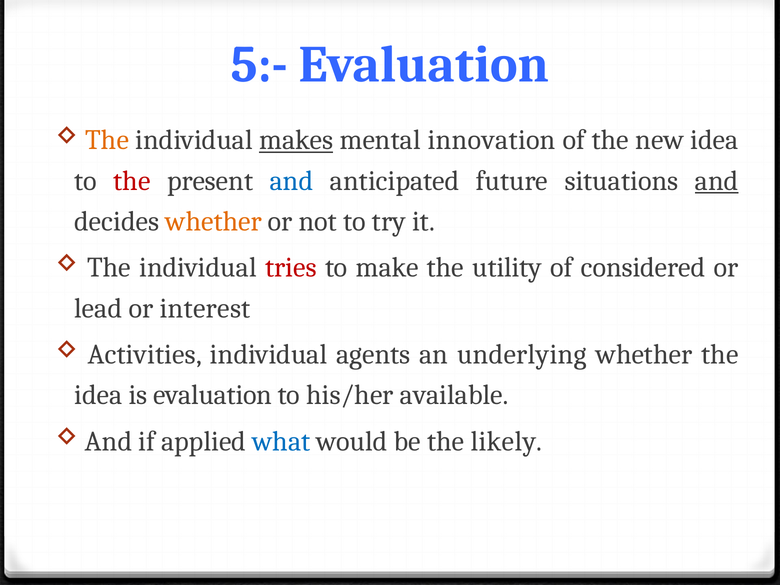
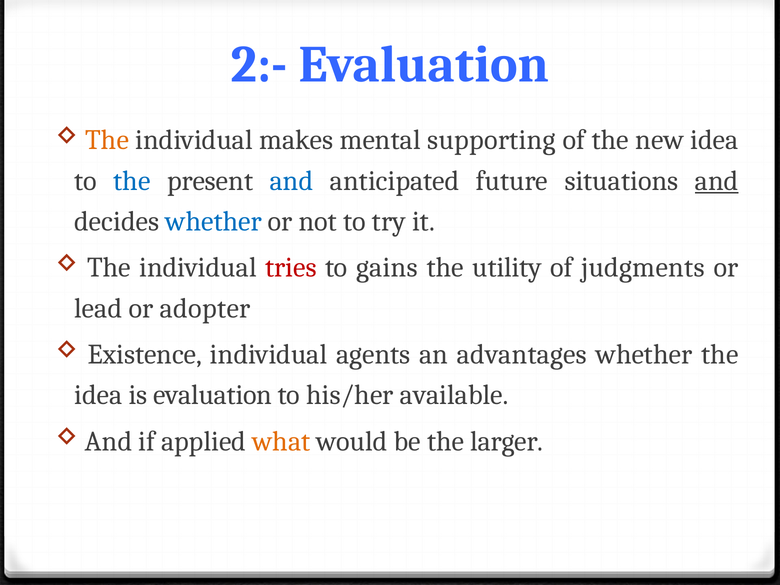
5:-: 5:- -> 2:- (259, 65)
makes underline: present -> none (296, 140)
innovation: innovation -> supporting (492, 140)
the colour: red -> blue (132, 181)
whether colour: orange -> blue (214, 221)
make: make -> gains (387, 268)
considered: considered -> judgments (643, 268)
interest: interest -> adopter (205, 308)
Activities: Activities -> Existence (145, 355)
underlying: underlying -> advantages (522, 355)
what colour: blue -> orange (281, 441)
likely: likely -> larger (507, 441)
